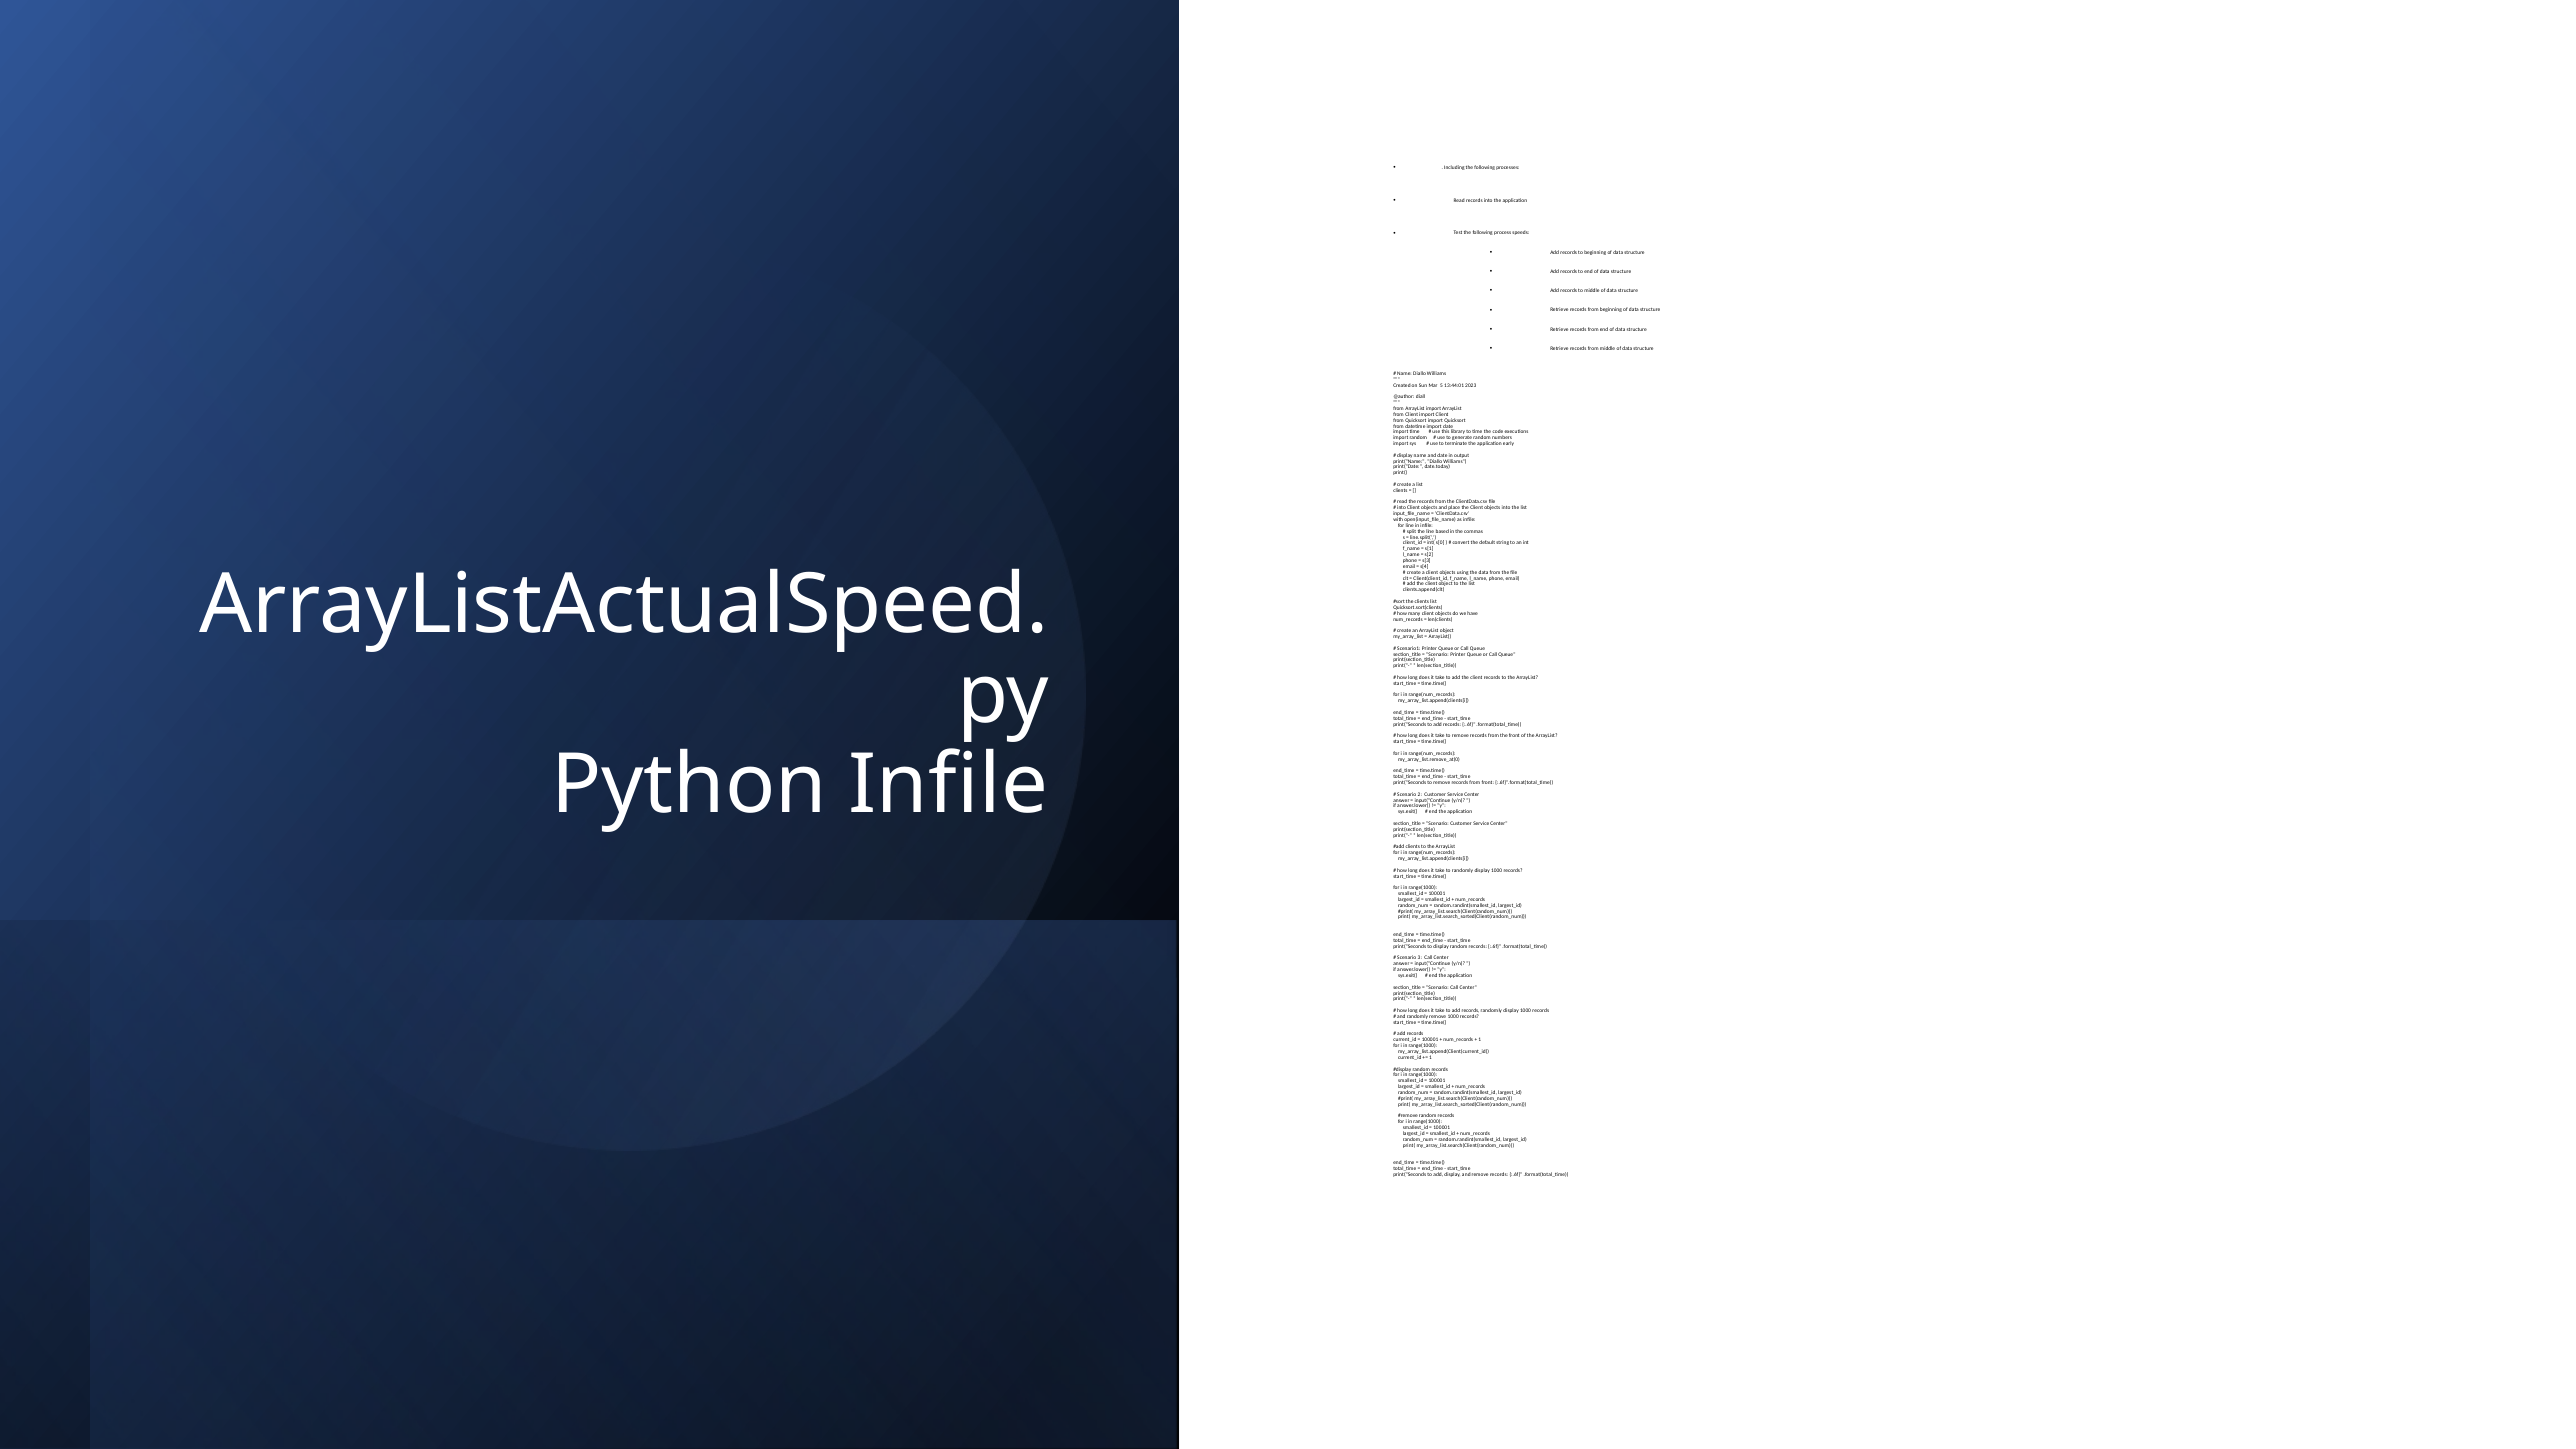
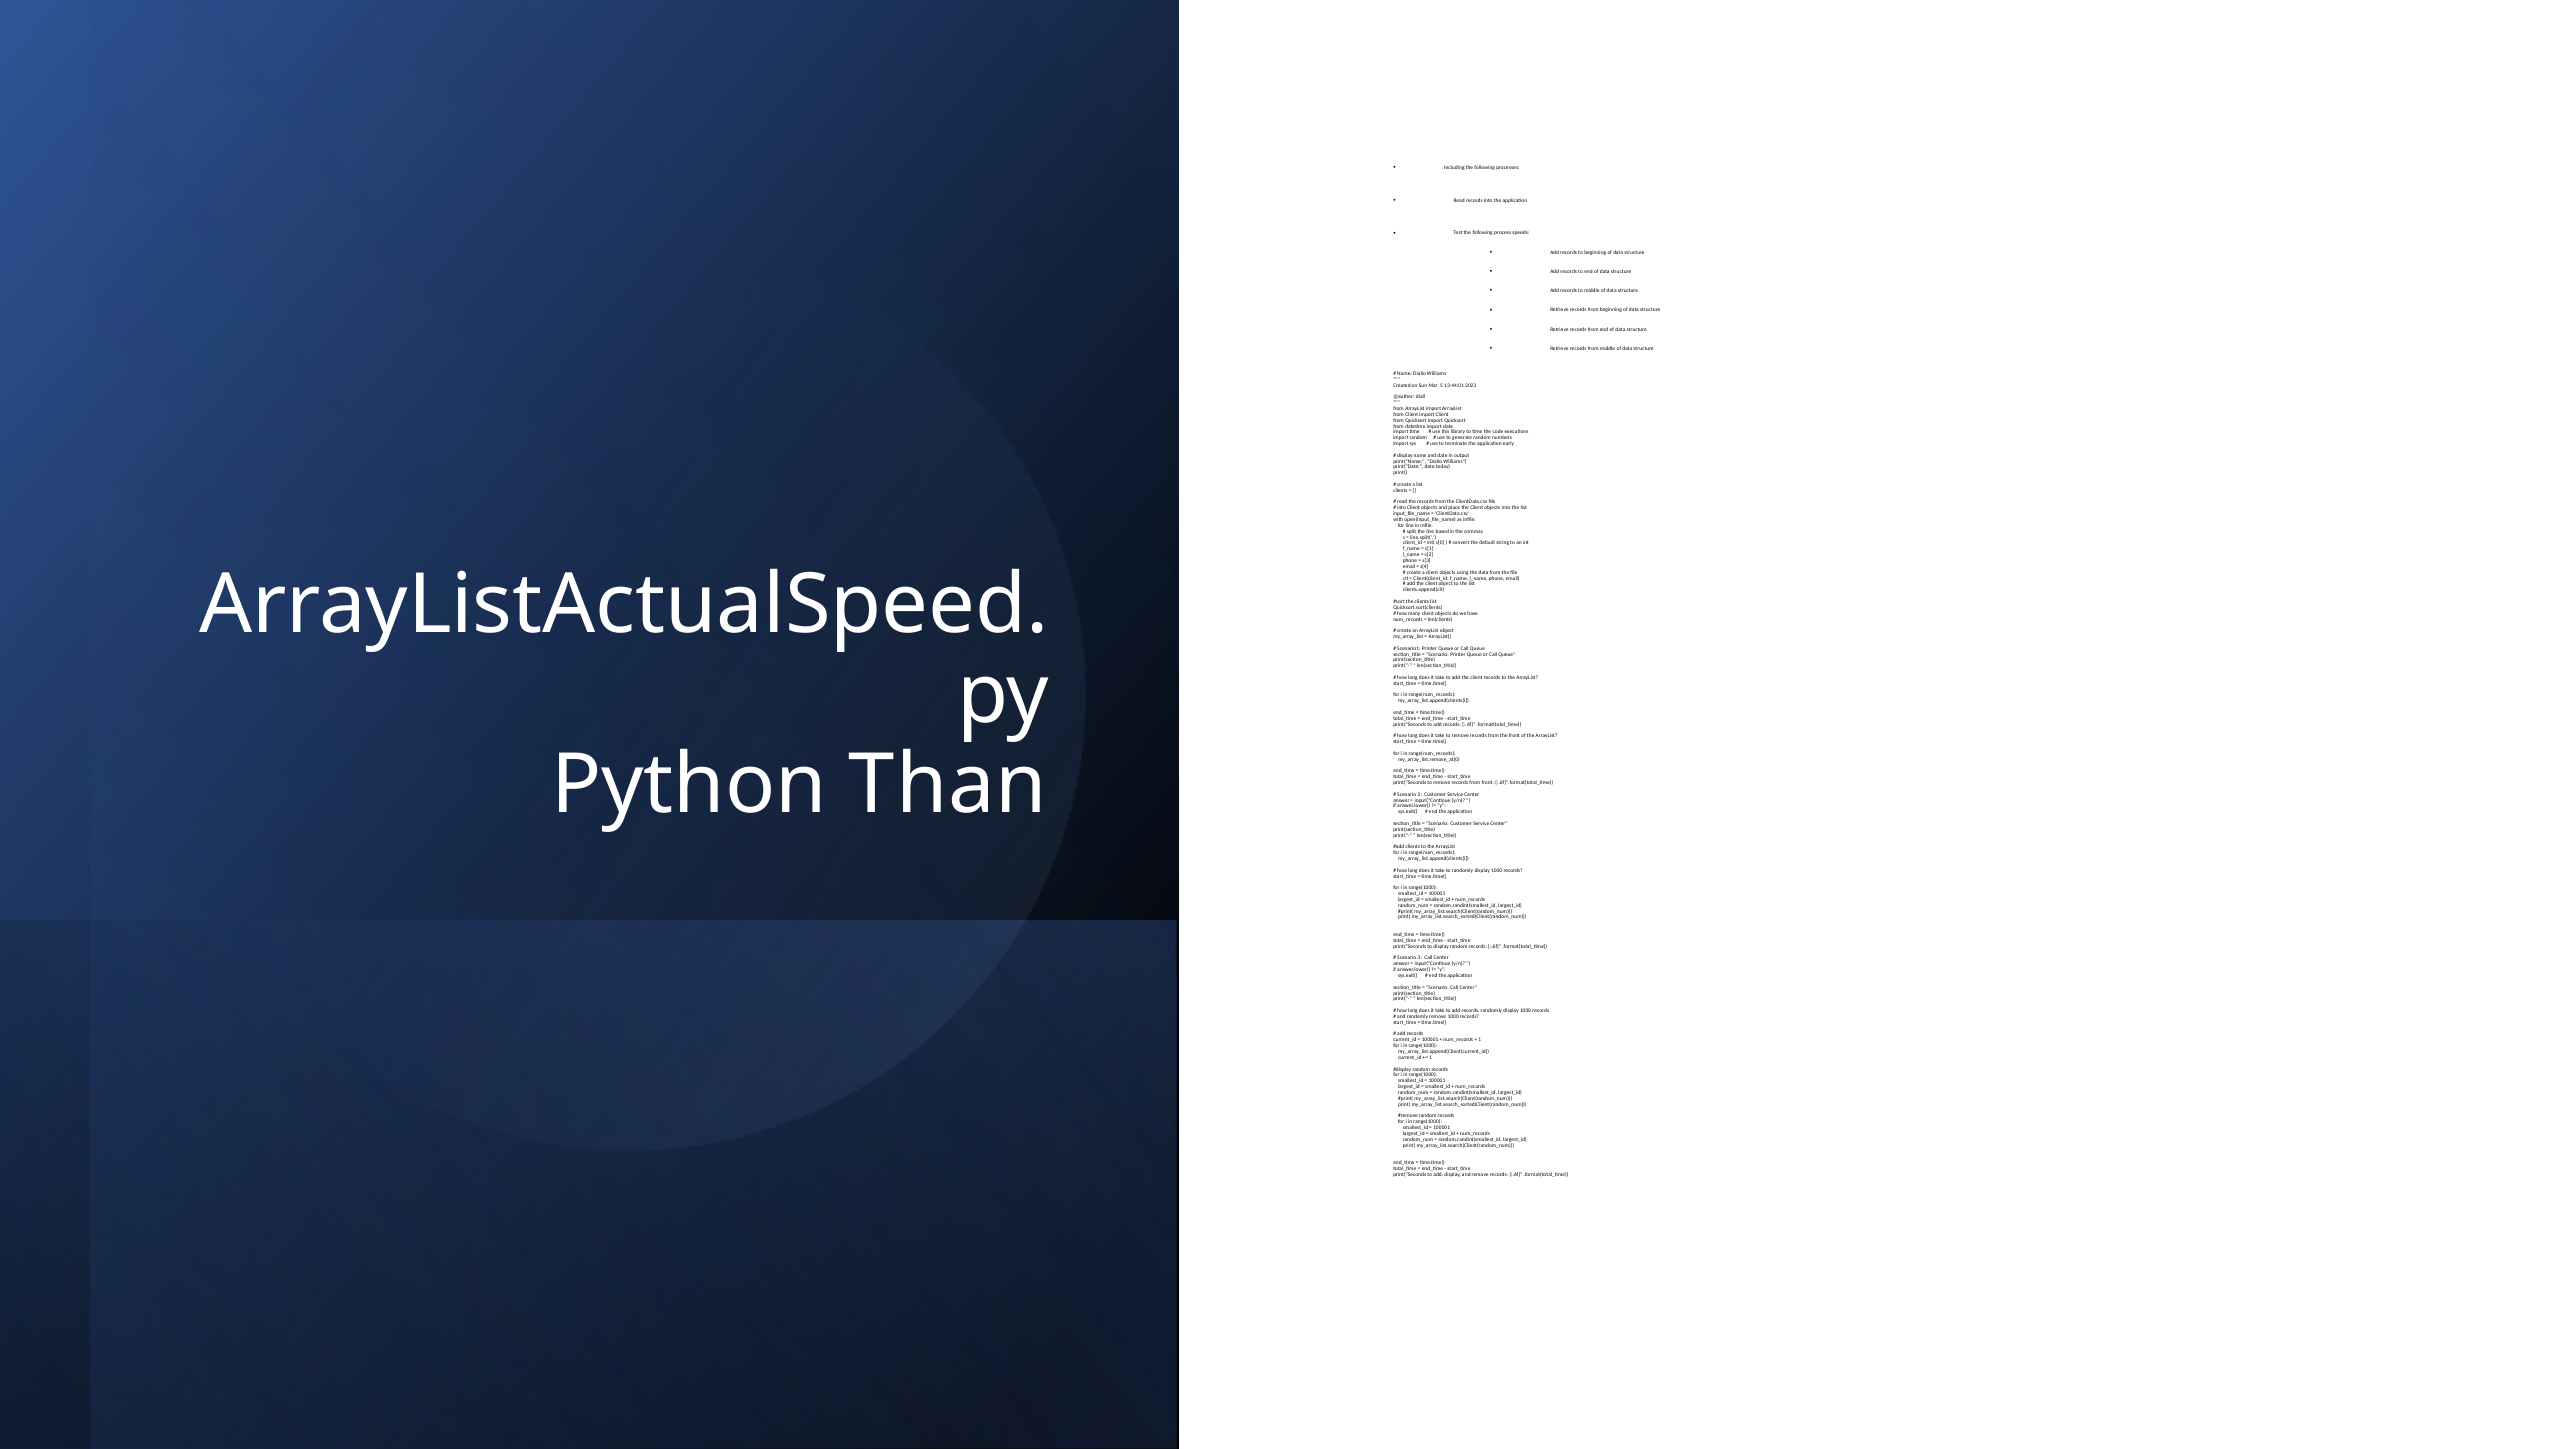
Python Infile: Infile -> Than (948, 785)
